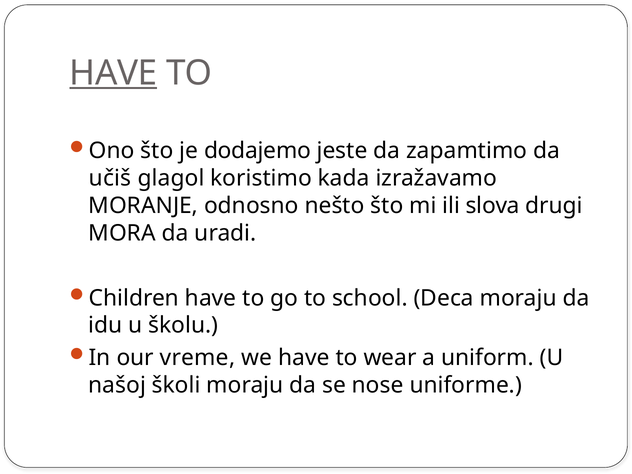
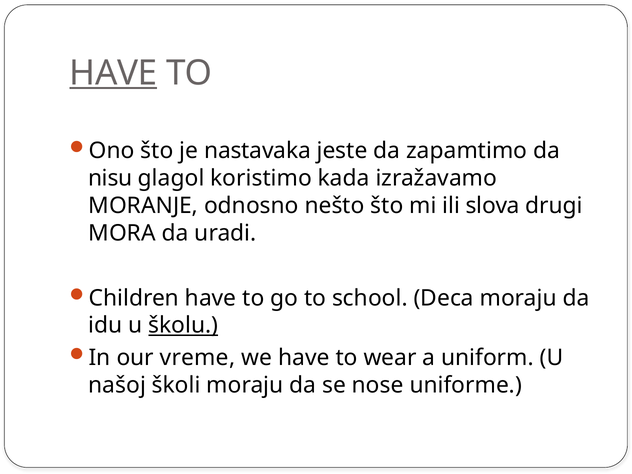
dodajemo: dodajemo -> nastavaka (257, 151)
učiš: učiš -> nisu (110, 178)
školu underline: none -> present (183, 325)
